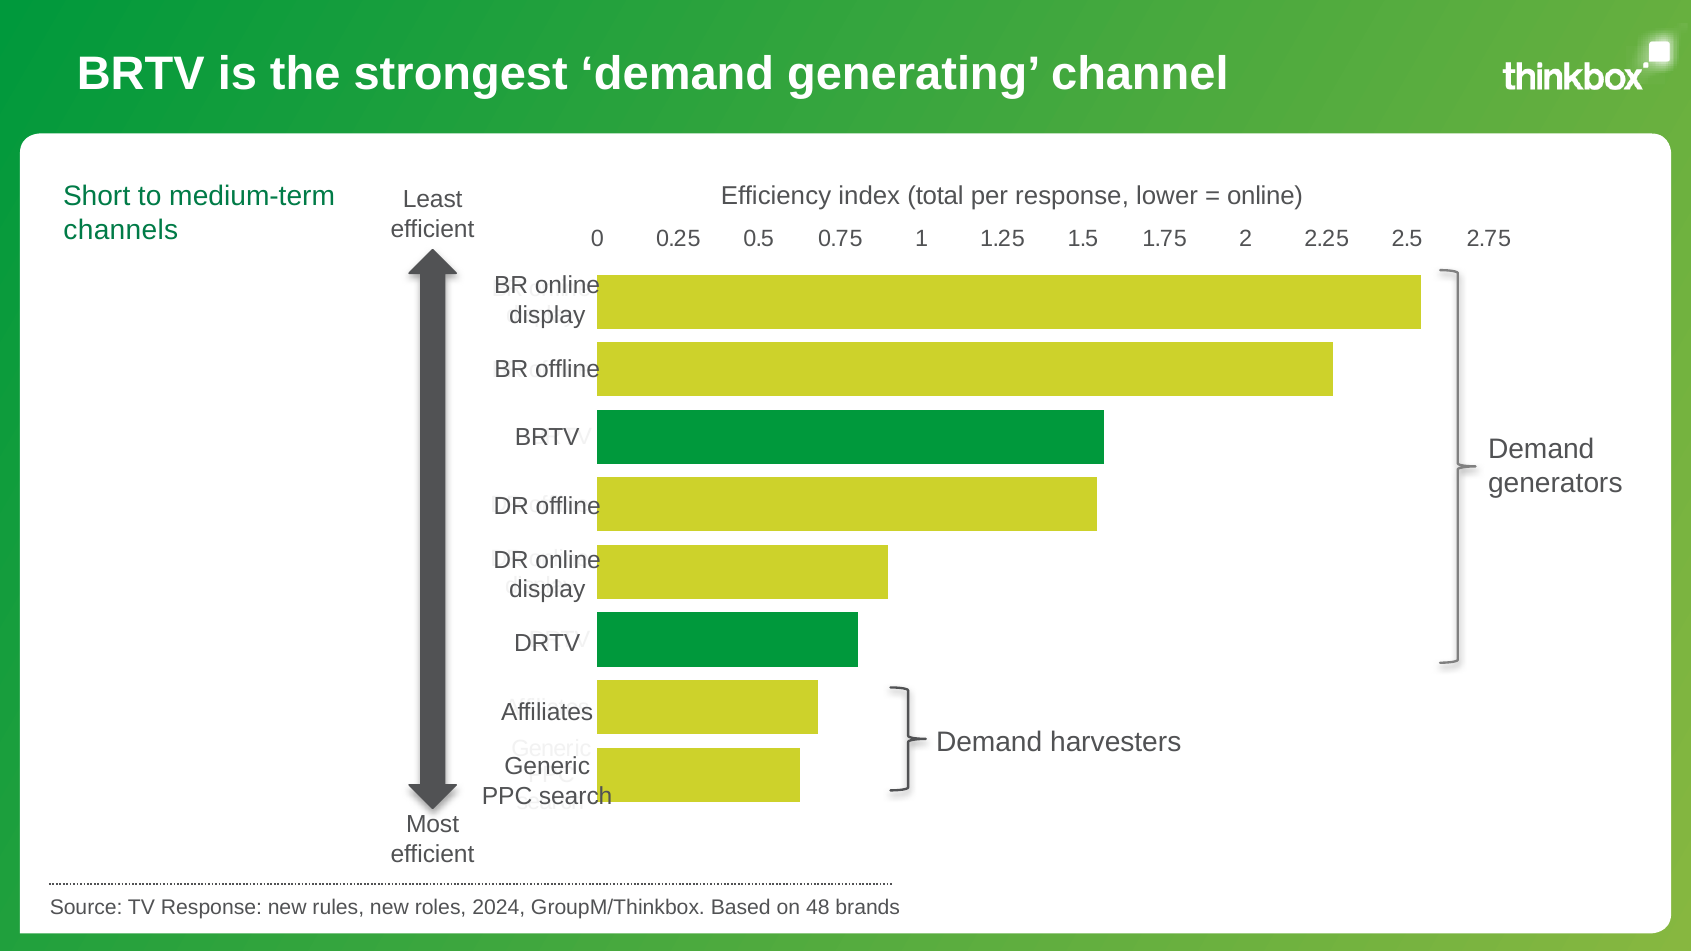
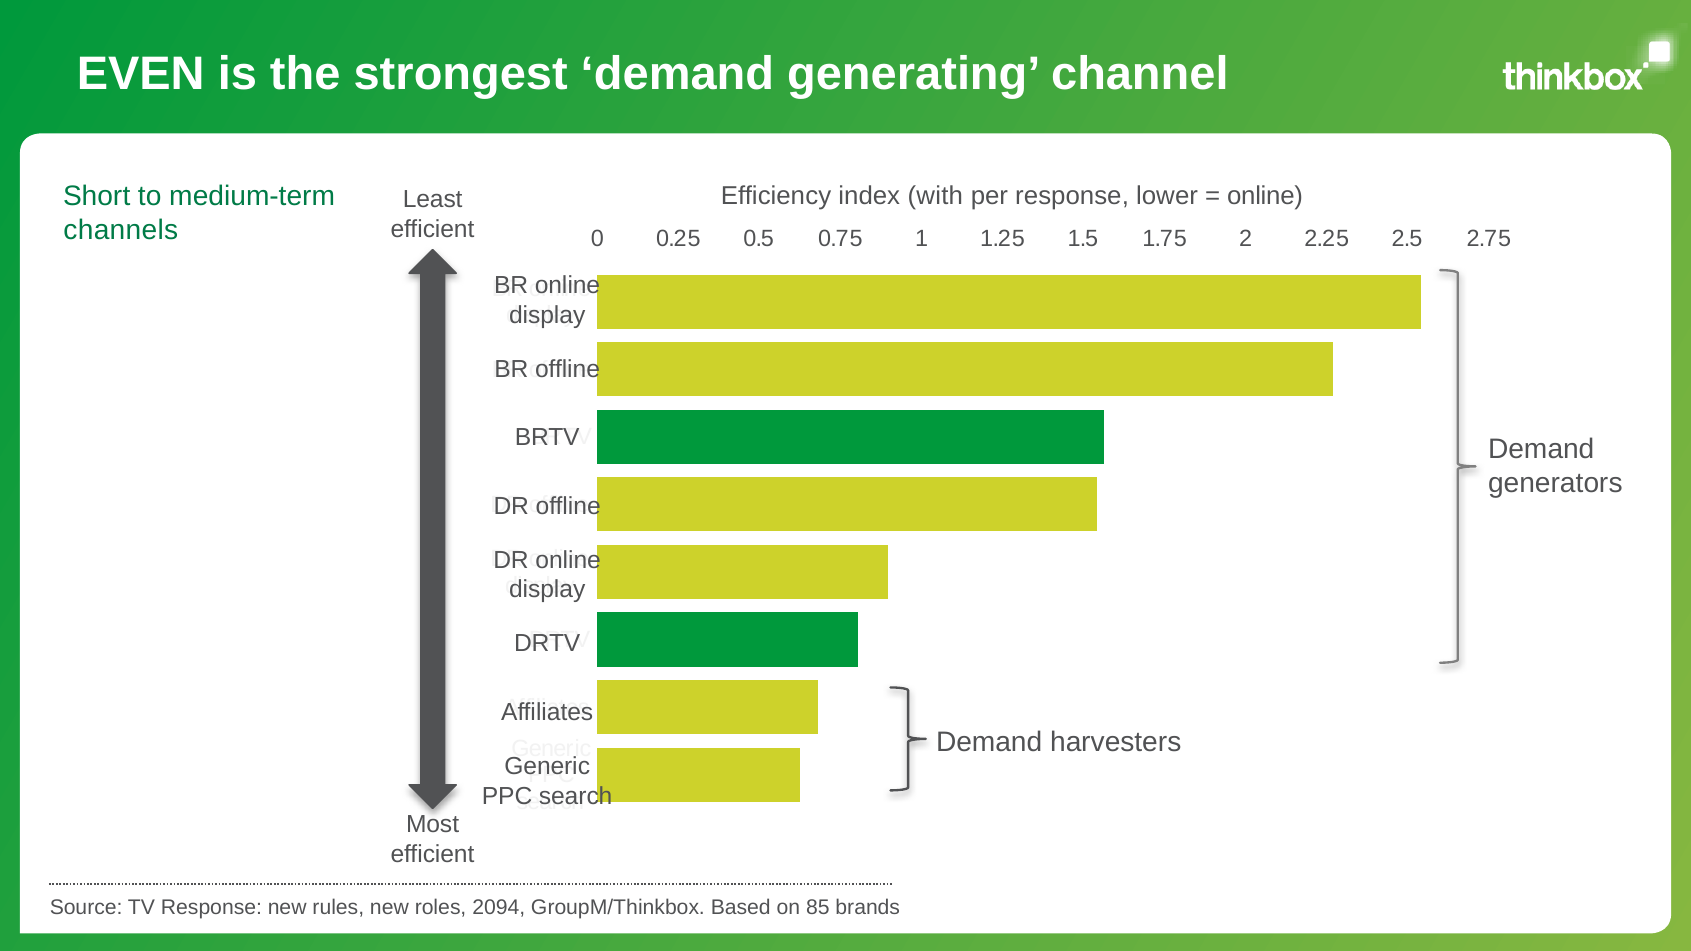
BRTV: BRTV -> EVEN (141, 74)
total: total -> with (935, 196)
2024: 2024 -> 2094 (499, 908)
48: 48 -> 85 (818, 908)
